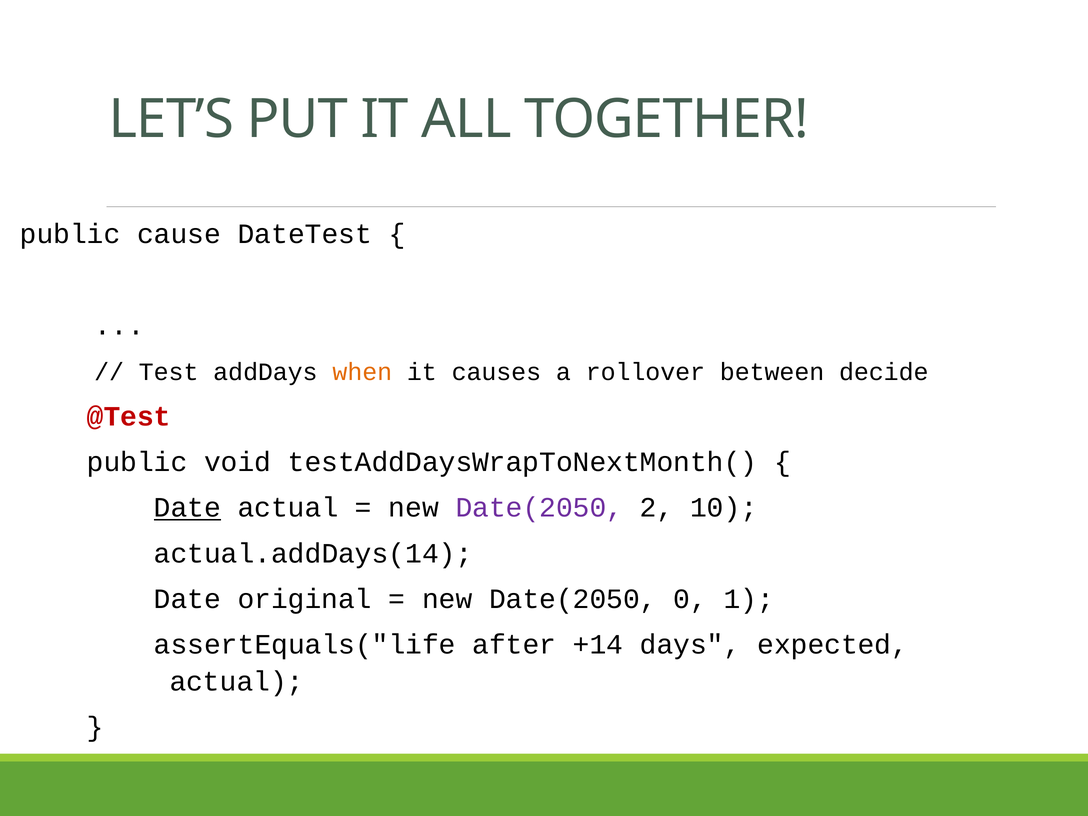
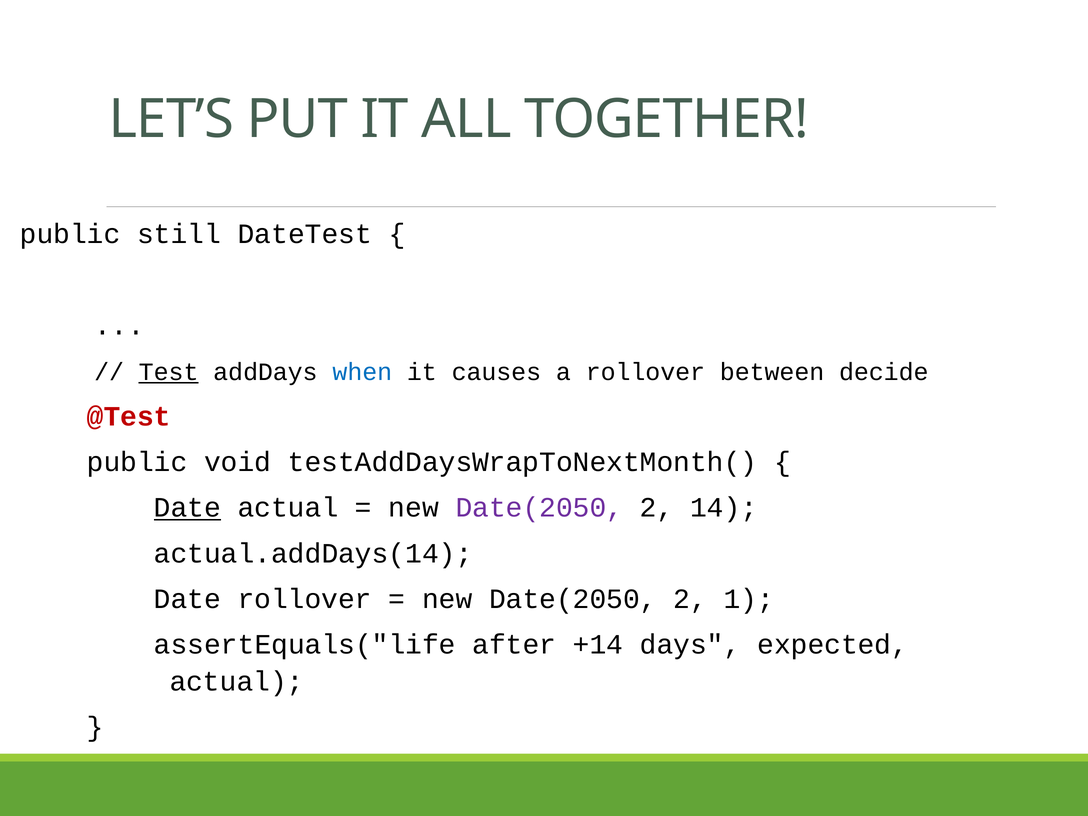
cause: cause -> still (179, 234)
Test underline: none -> present (169, 372)
when colour: orange -> blue (362, 372)
10: 10 -> 14 (724, 508)
Date original: original -> rollover (305, 599)
0: 0 -> 2 (690, 599)
